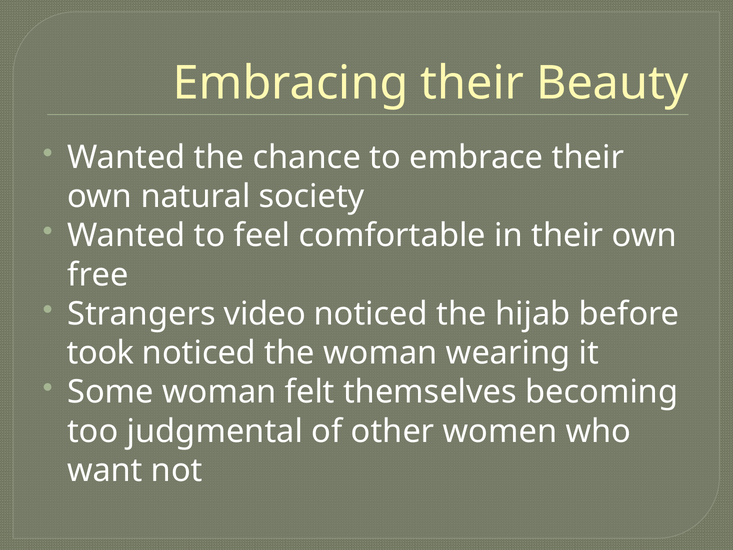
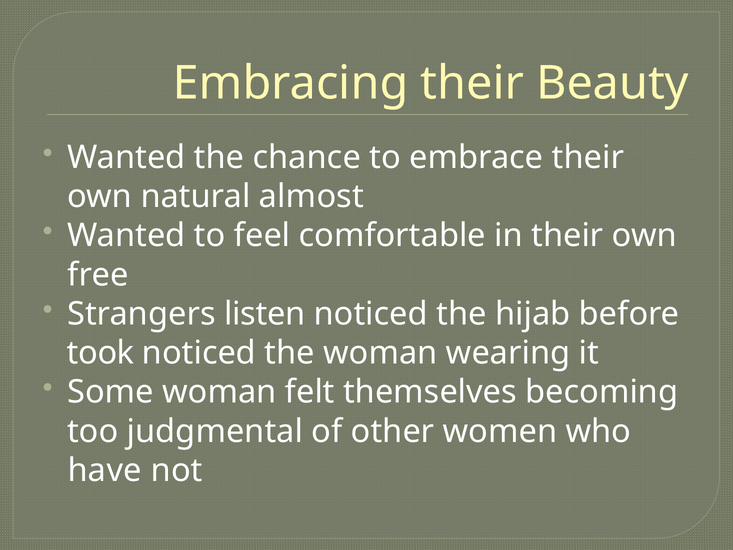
society: society -> almost (311, 197)
video: video -> listen (265, 314)
want: want -> have (105, 470)
